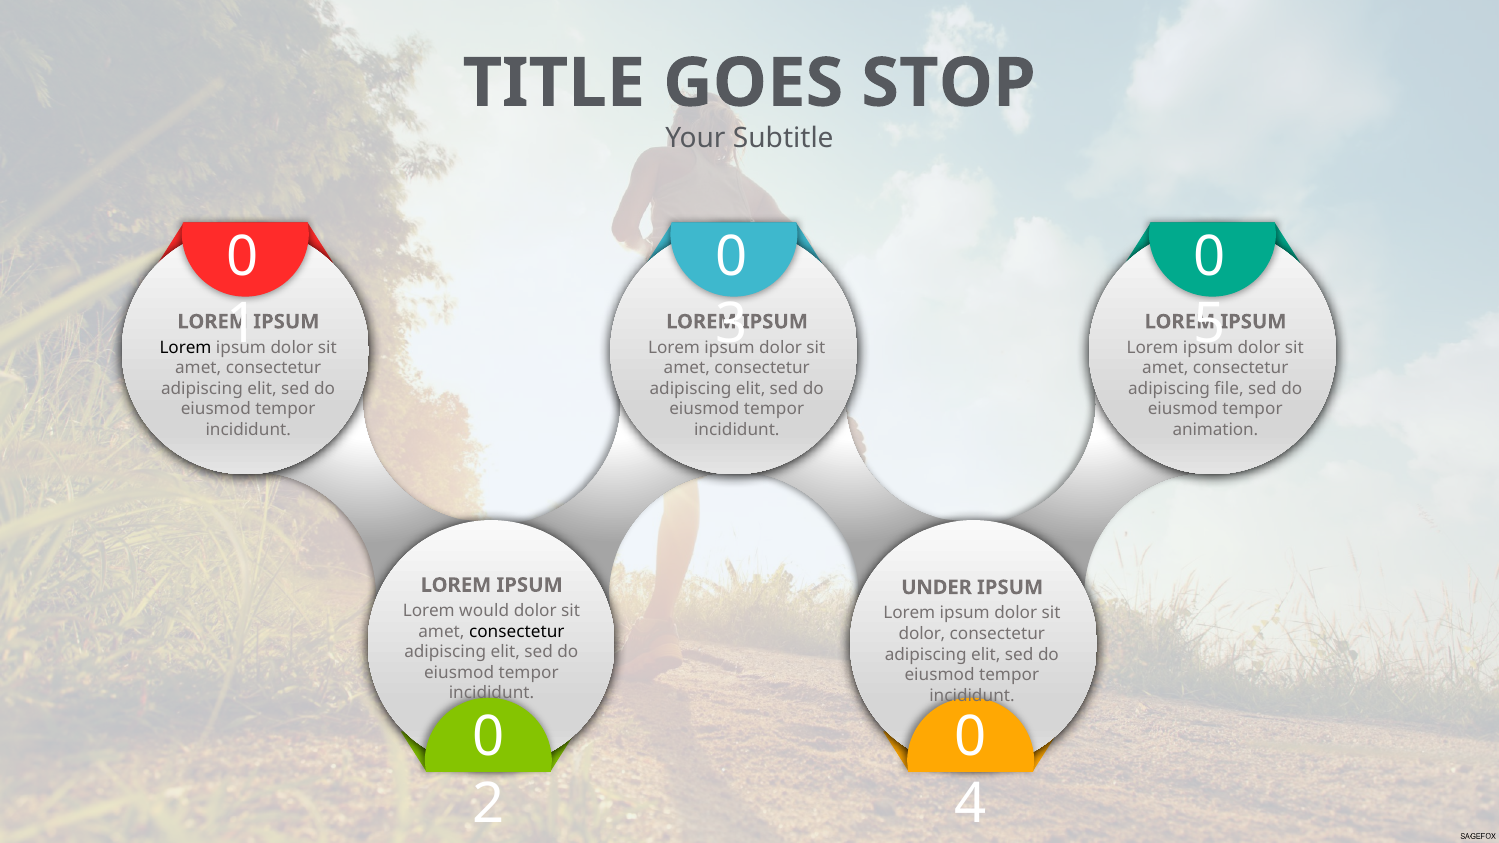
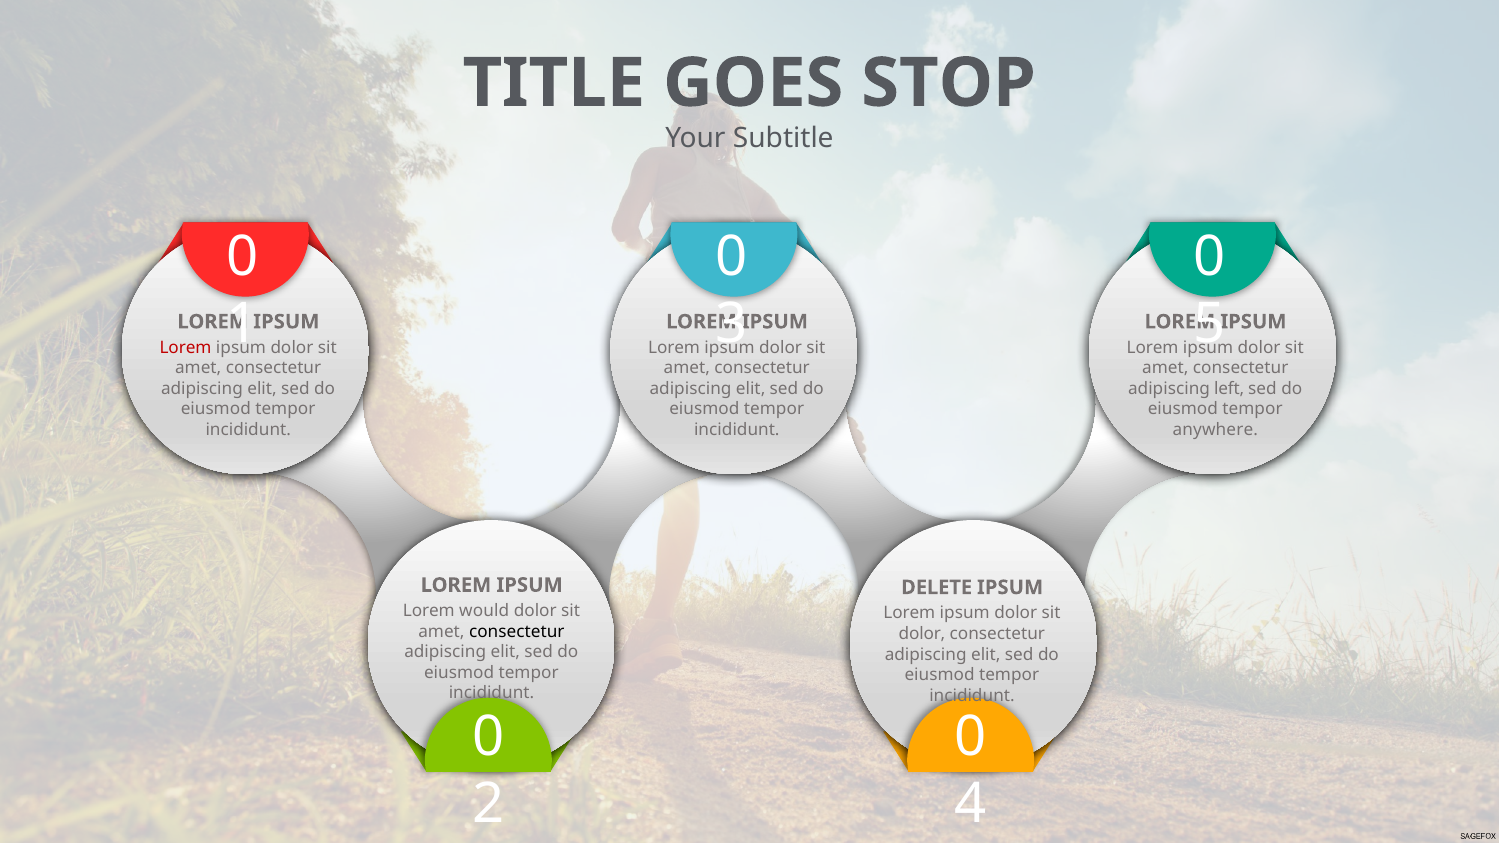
Lorem colour: black -> red (185, 348)
file: file -> left (1229, 389)
animation: animation -> anywhere (1215, 430)
UNDER: UNDER -> DELETE (937, 588)
